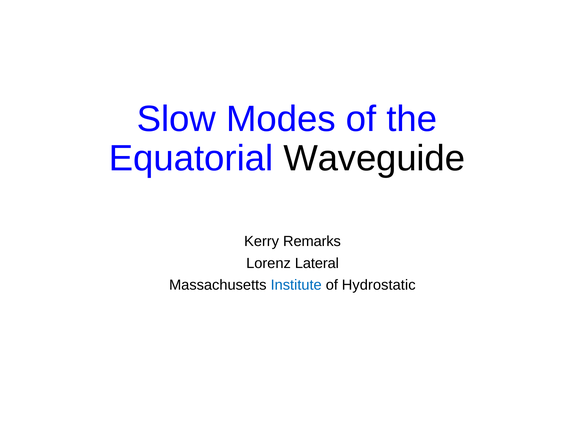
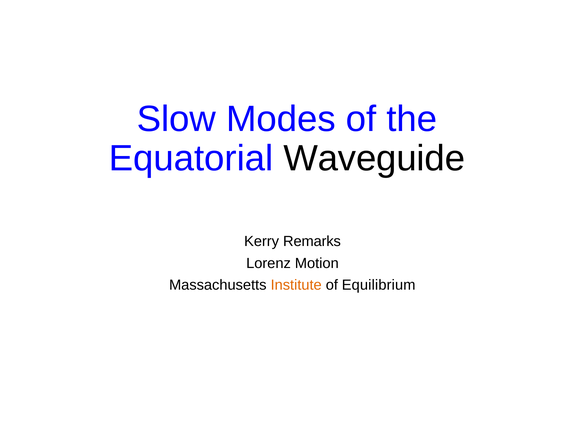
Lateral: Lateral -> Motion (317, 263)
Institute colour: blue -> orange (296, 285)
Hydrostatic: Hydrostatic -> Equilibrium (379, 285)
